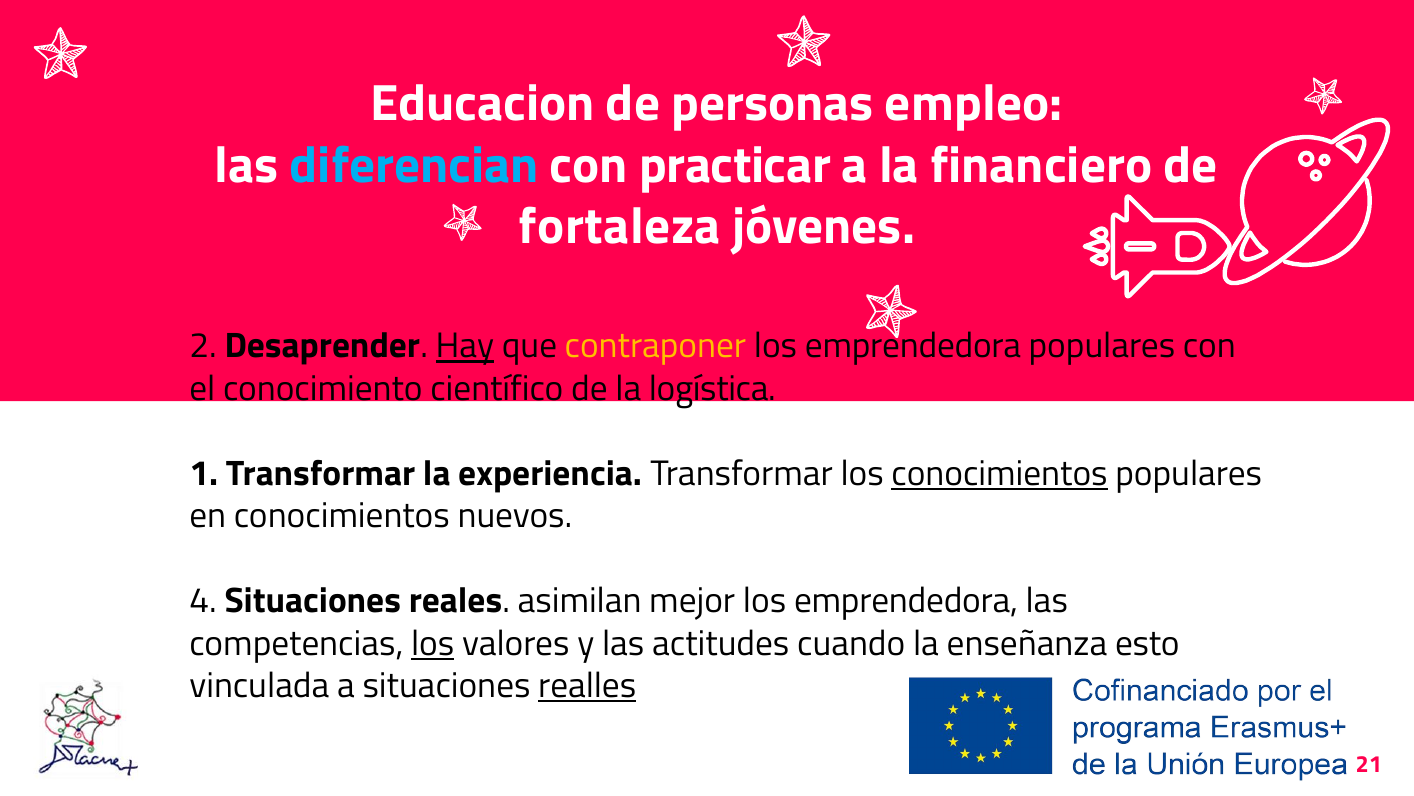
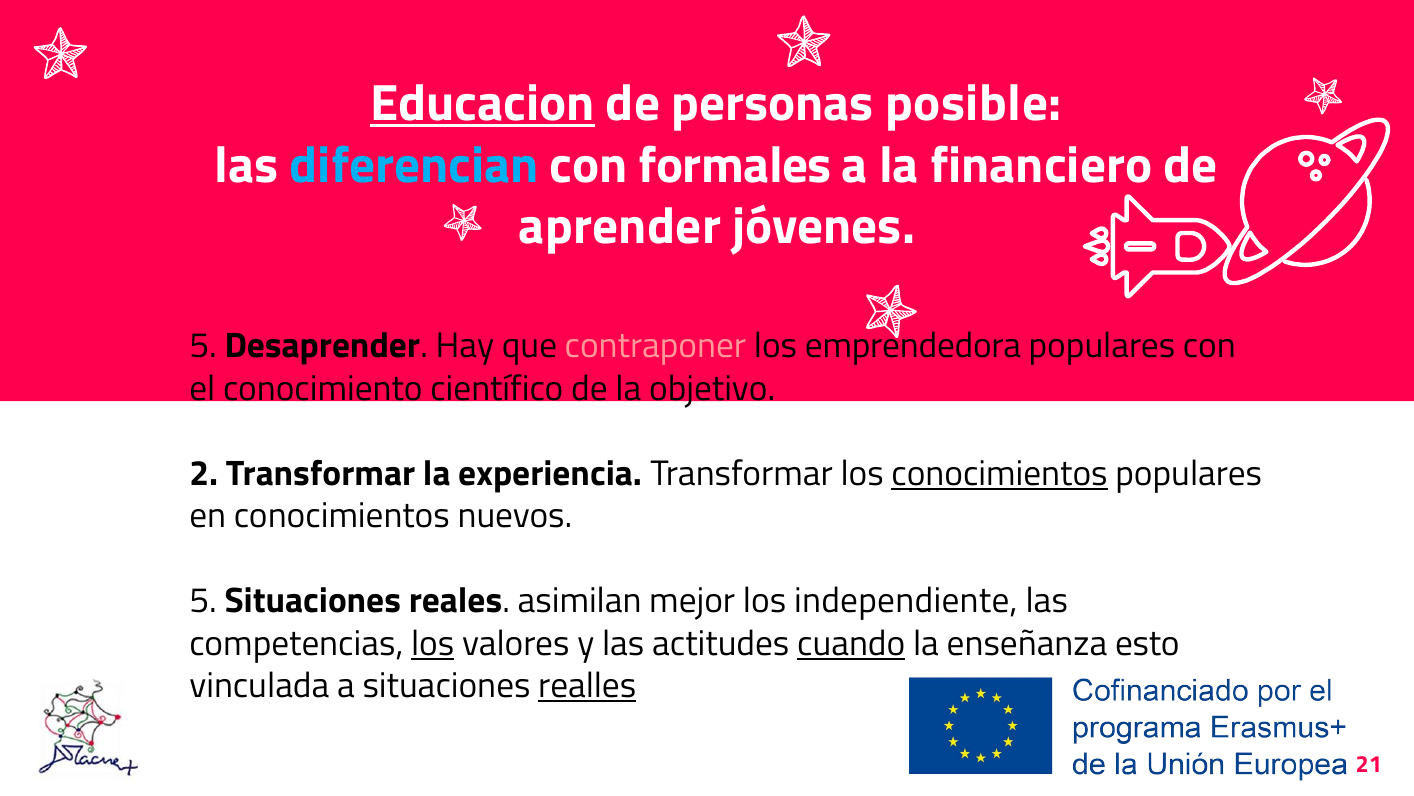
Educacion underline: none -> present (483, 104)
empleo: empleo -> posible (974, 104)
practicar: practicar -> formales (735, 165)
fortaleza: fortaleza -> aprender (620, 226)
2: 2 -> 5 (203, 346)
Hay underline: present -> none (465, 346)
contraponer colour: yellow -> pink (655, 346)
logística: logística -> objetivo (712, 388)
1: 1 -> 2 (204, 473)
4: 4 -> 5 (203, 601)
mejor los emprendedora: emprendedora -> independiente (906, 601)
cuando underline: none -> present (851, 643)
